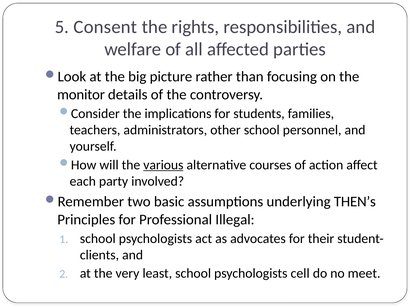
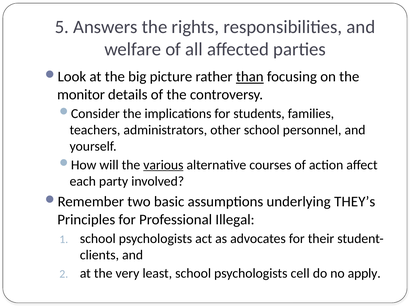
Consent: Consent -> Answers (105, 27)
than underline: none -> present (250, 77)
THEN’s: THEN’s -> THEY’s (355, 202)
meet: meet -> apply (364, 274)
